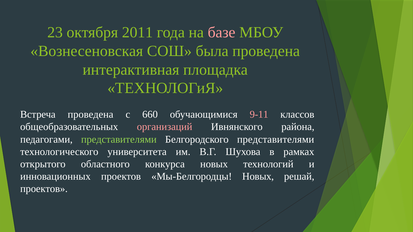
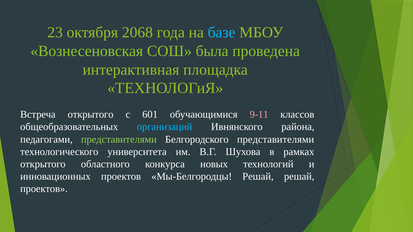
2011: 2011 -> 2068 (137, 33)
базе colour: pink -> light blue (222, 33)
Встреча проведена: проведена -> открытого (91, 115)
660: 660 -> 601 (150, 115)
организаций colour: pink -> light blue (165, 127)
Мы-Белгородцы Новых: Новых -> Решай (258, 177)
